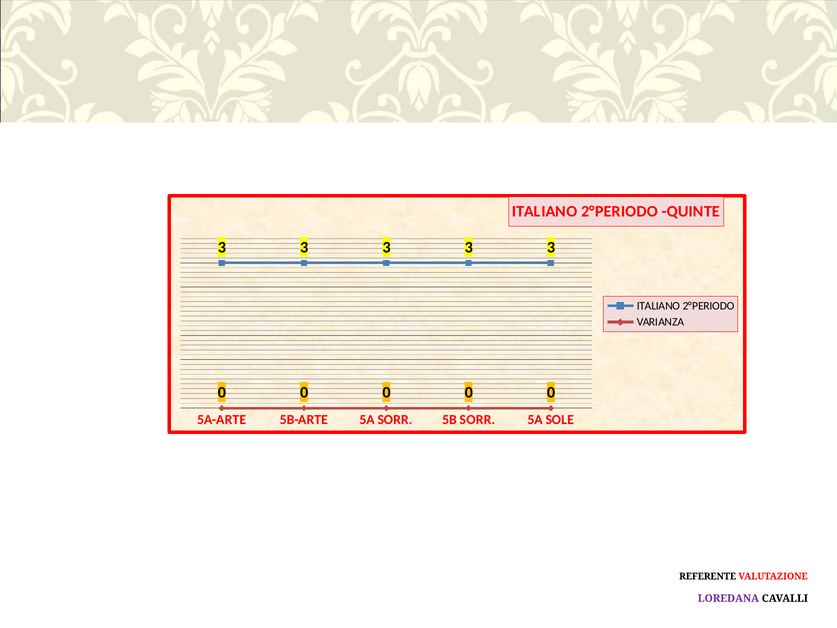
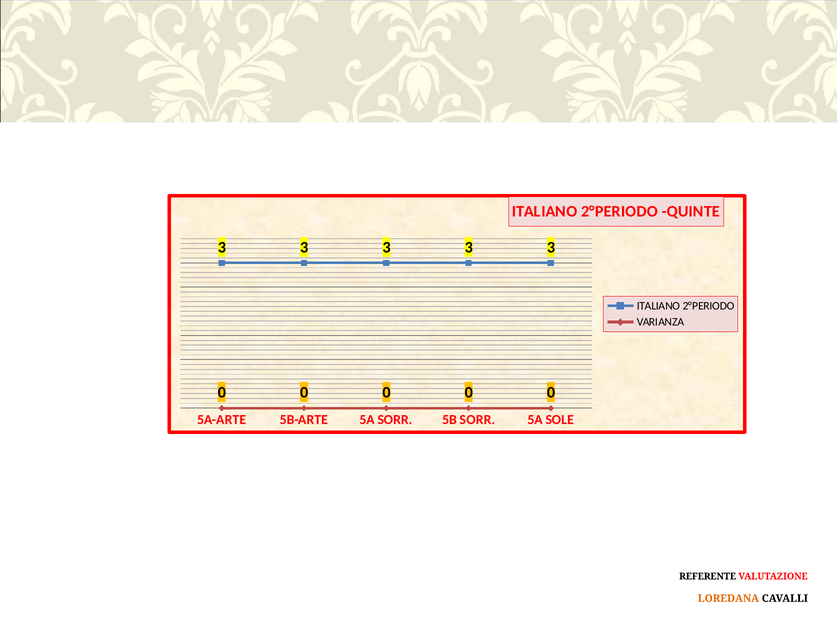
LOREDANA colour: purple -> orange (728, 598)
